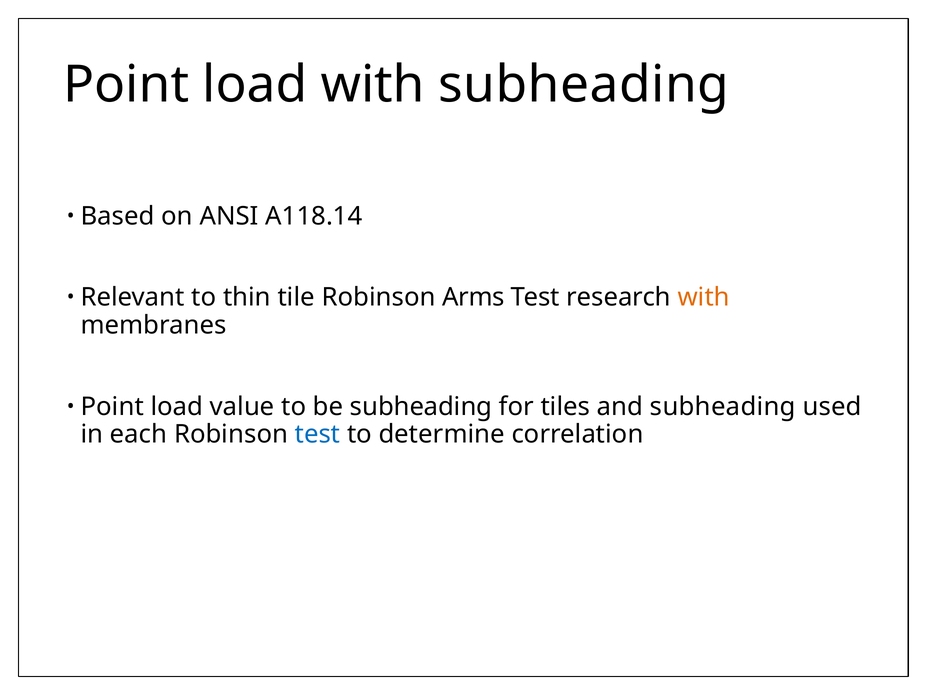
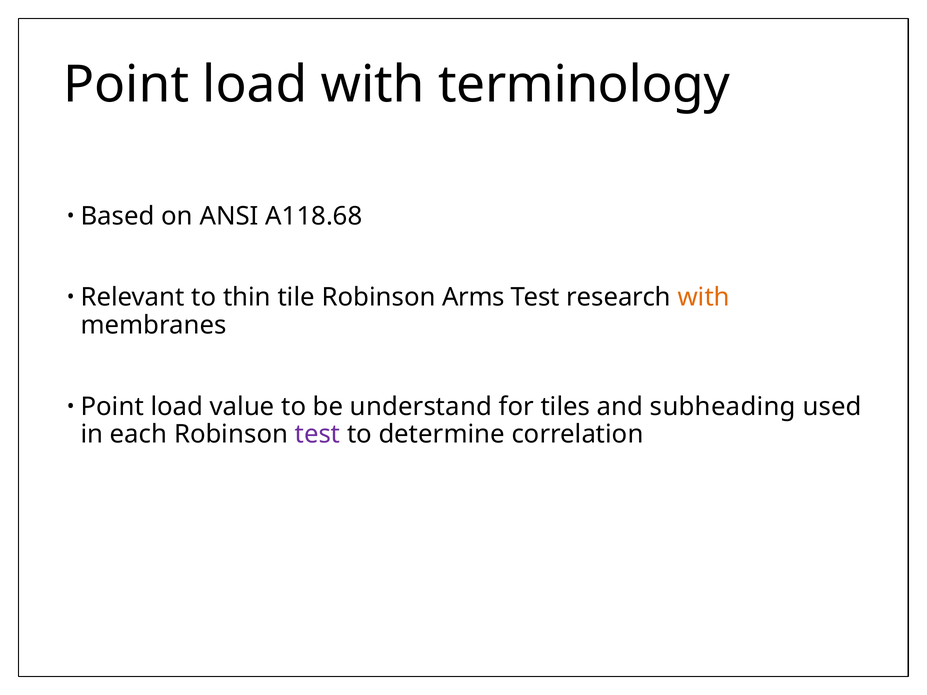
with subheading: subheading -> terminology (584, 85)
A118.14: A118.14 -> A118.68 (314, 216)
be subheading: subheading -> understand (421, 407)
test colour: blue -> purple (317, 435)
